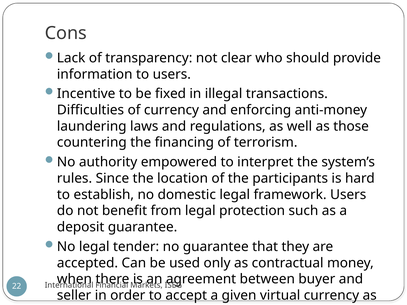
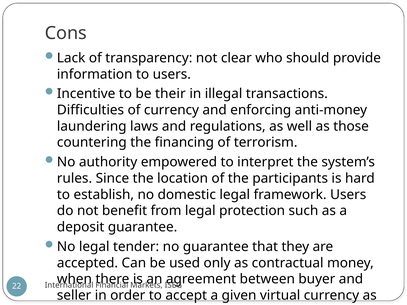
fixed: fixed -> their (170, 94)
